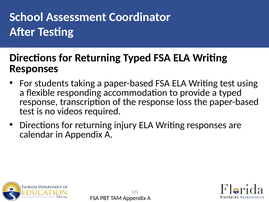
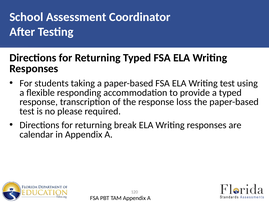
videos: videos -> please (70, 111)
injury: injury -> break (125, 125)
